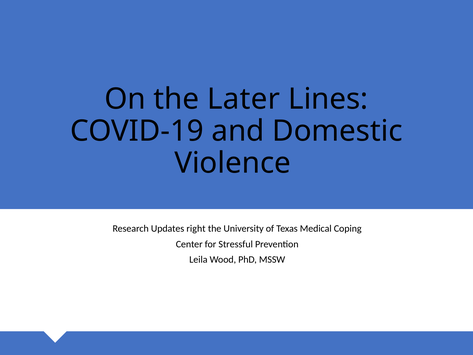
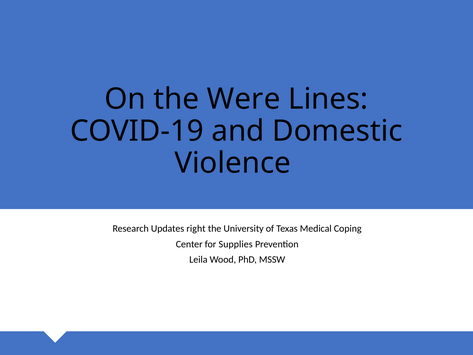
Later: Later -> Were (244, 99)
Stressful: Stressful -> Supplies (236, 244)
